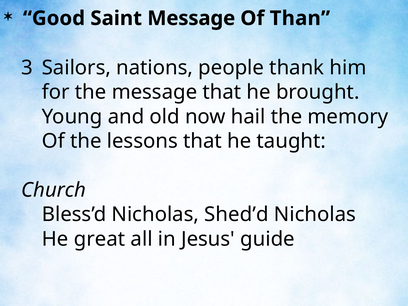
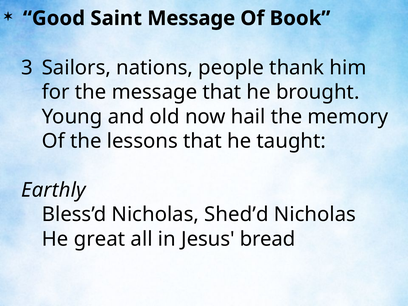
Than: Than -> Book (300, 18)
Church: Church -> Earthly (54, 190)
guide: guide -> bread (268, 239)
